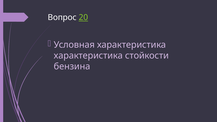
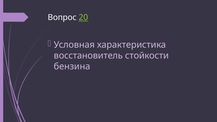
характеристика: характеристика -> восстановитель (88, 56)
